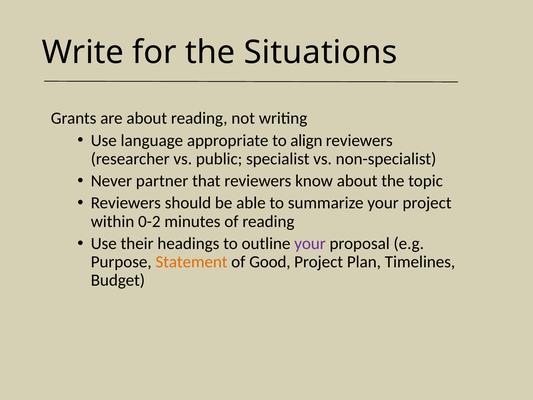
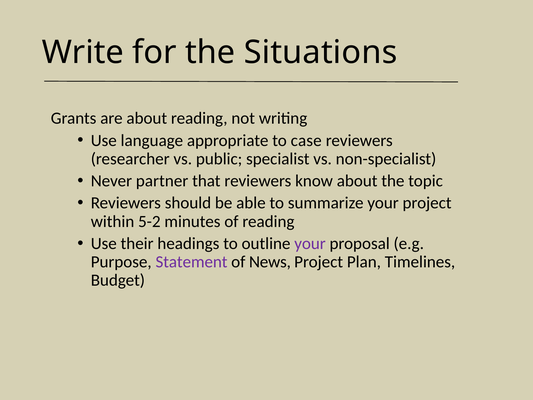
align: align -> case (306, 140)
0-2: 0-2 -> 5-2 (149, 221)
Statement colour: orange -> purple (192, 262)
Good: Good -> News (270, 262)
